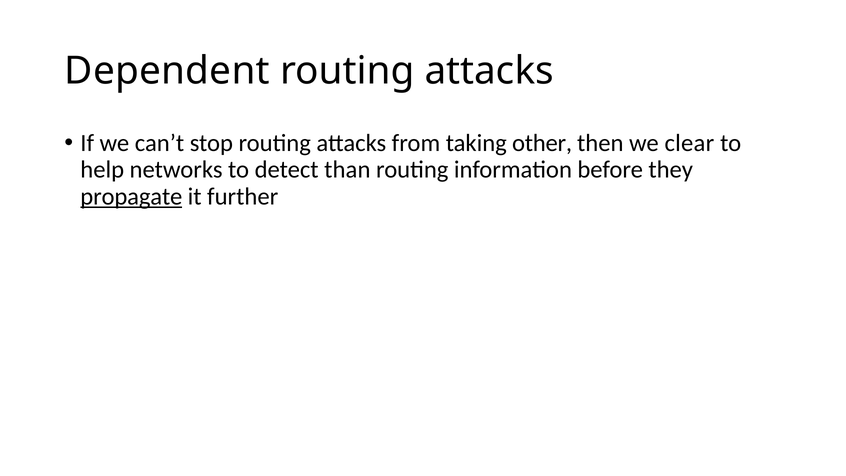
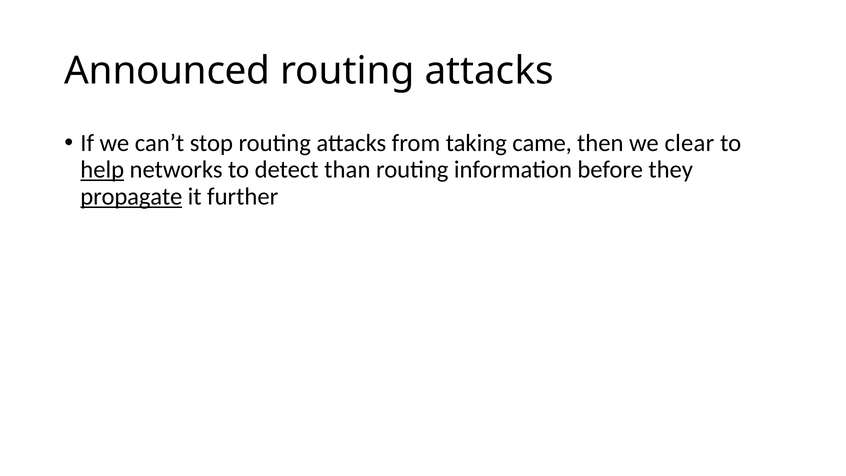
Dependent: Dependent -> Announced (167, 71)
other: other -> came (542, 143)
help underline: none -> present (102, 170)
